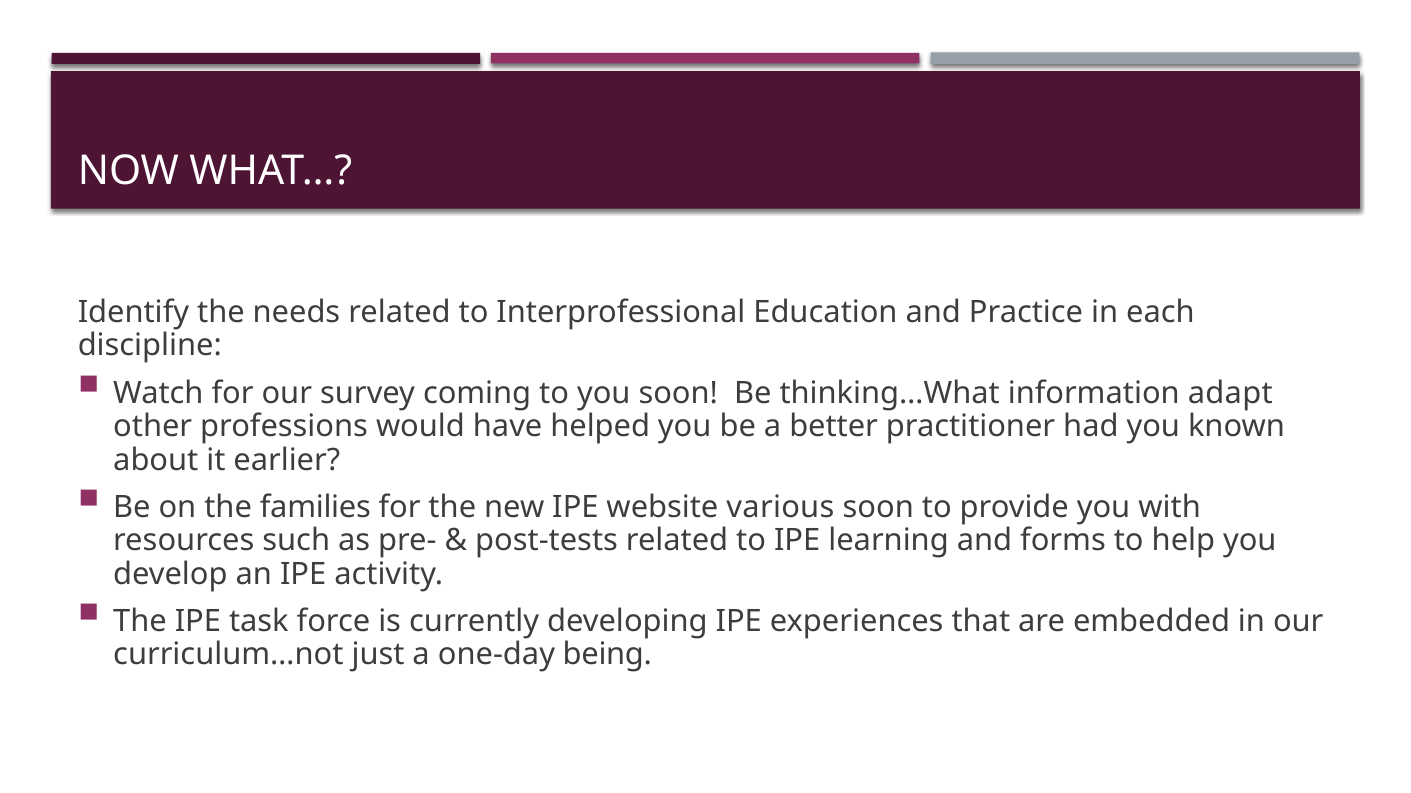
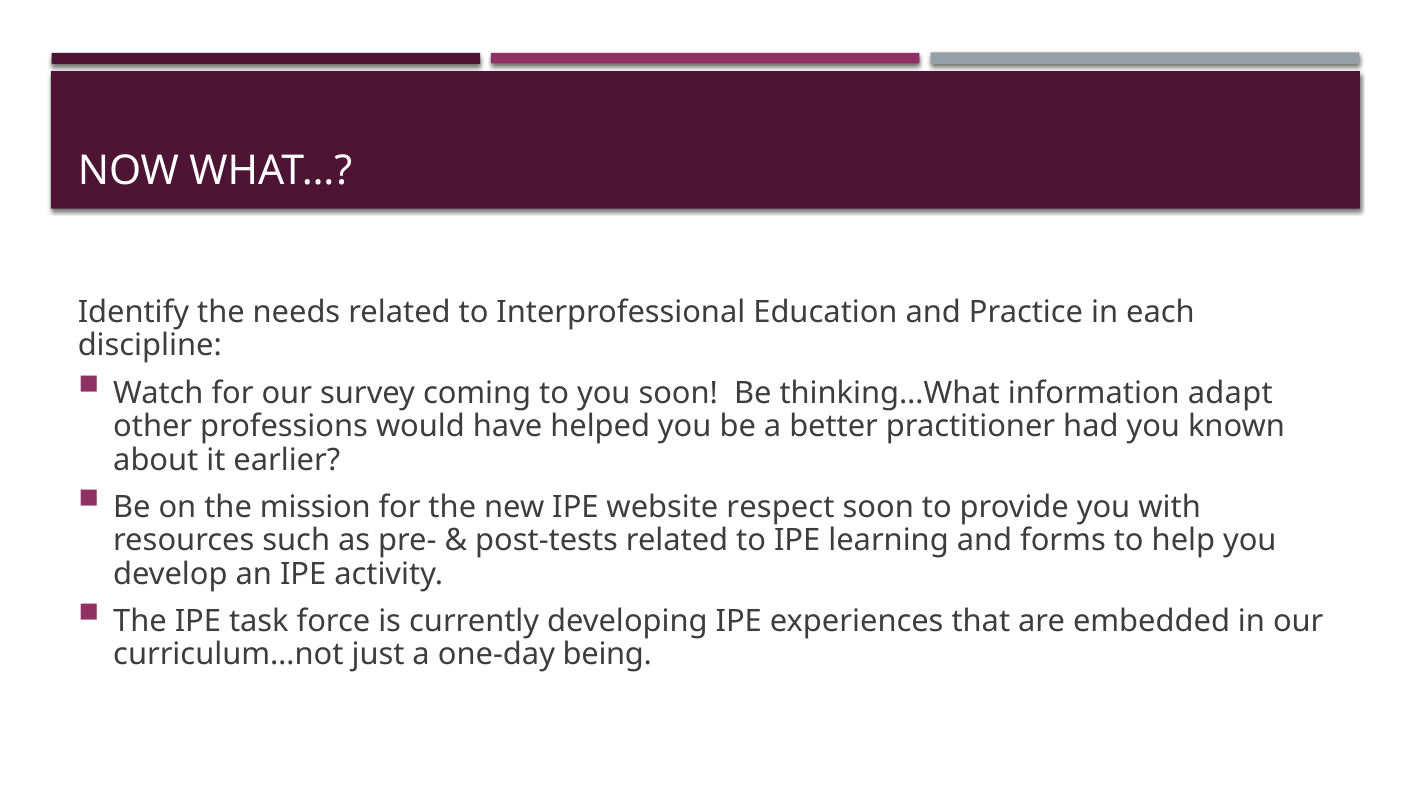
families: families -> mission (315, 508)
various: various -> respect (781, 508)
